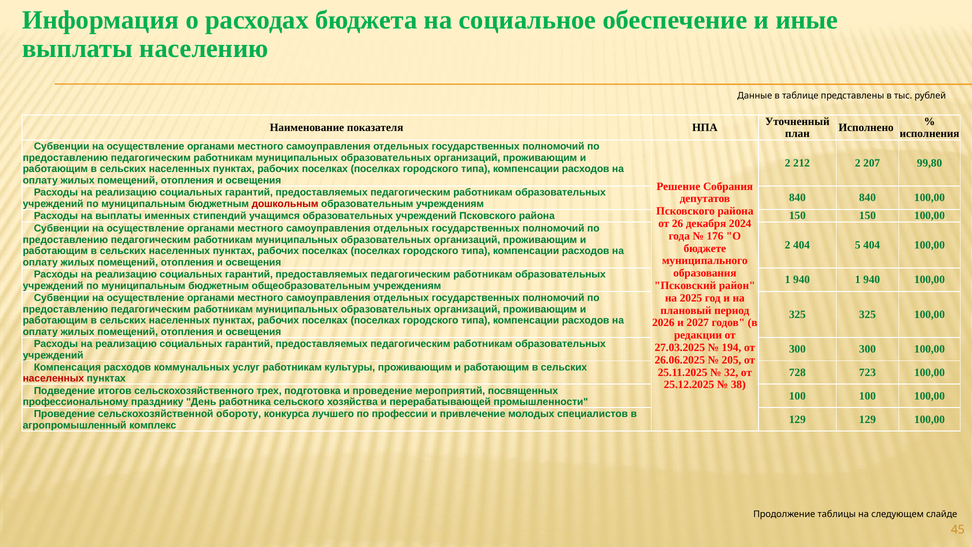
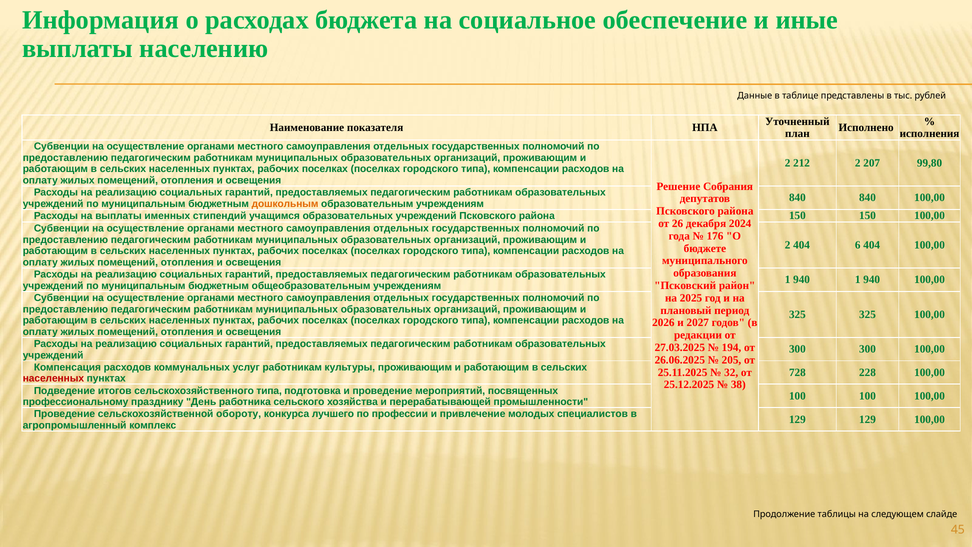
дошкольным colour: red -> orange (285, 204)
5: 5 -> 6 (858, 245)
723: 723 -> 228 (867, 372)
сельскохозяйственного трех: трех -> типа (269, 391)
